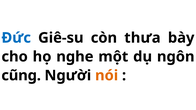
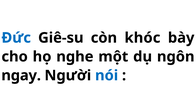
thưa: thưa -> khóc (142, 38)
cũng: cũng -> ngay (21, 76)
nói colour: orange -> blue (107, 76)
